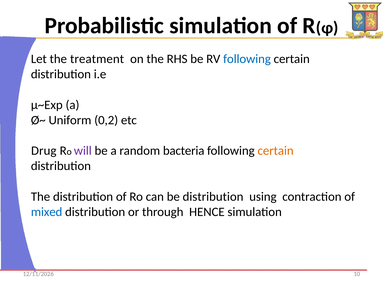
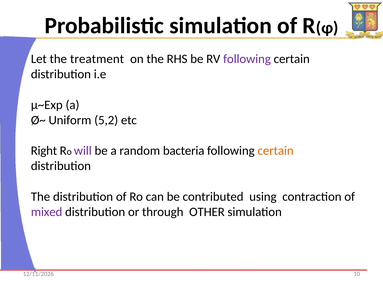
following colour: blue -> purple (247, 59)
0,2: 0,2 -> 5,2 (106, 120)
Drug: Drug -> Right (44, 151)
be distribution: distribution -> contributed (213, 197)
mixed colour: blue -> purple (47, 212)
HENCE: HENCE -> OTHER (207, 212)
